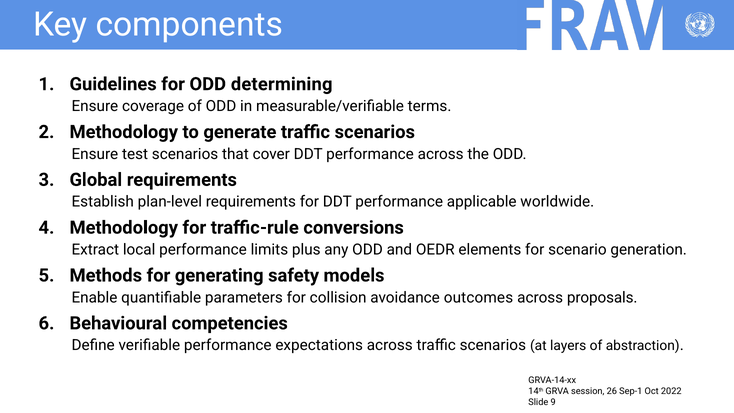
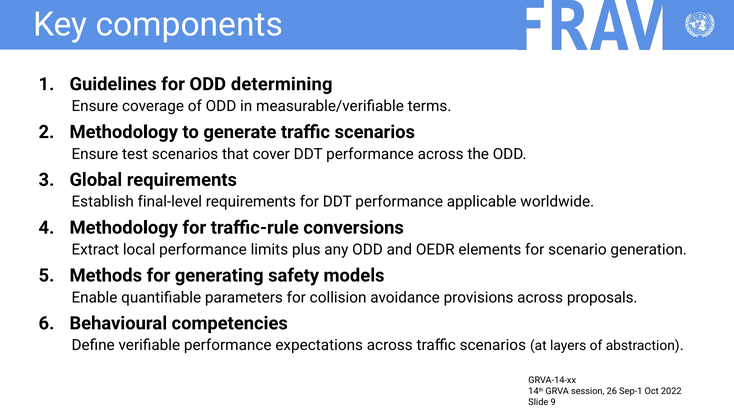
plan-level: plan-level -> final-level (170, 202)
outcomes: outcomes -> provisions (479, 297)
